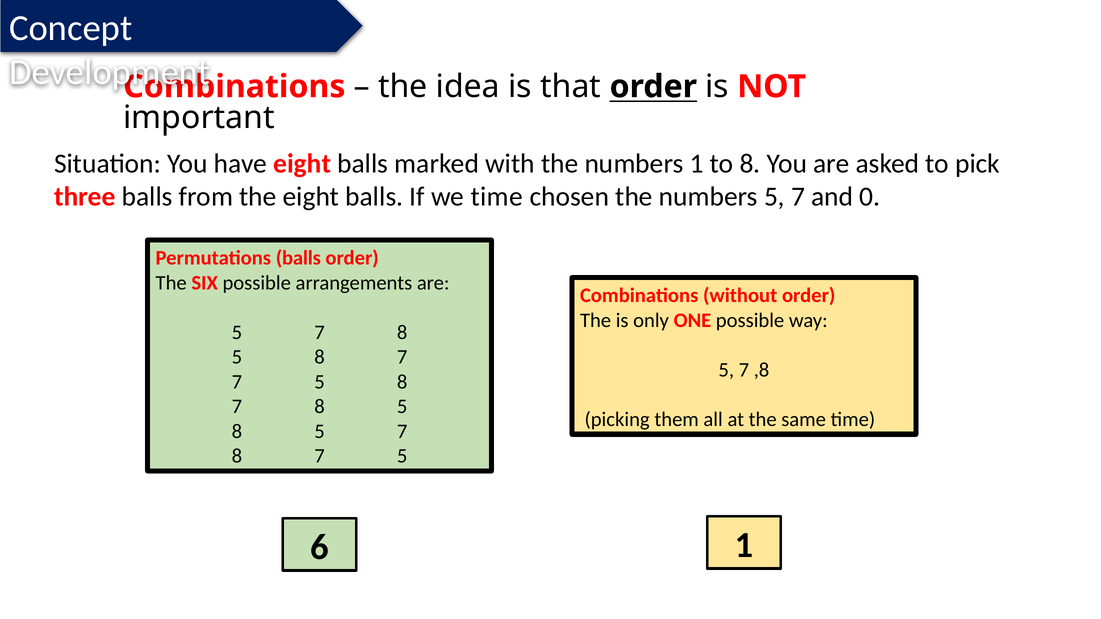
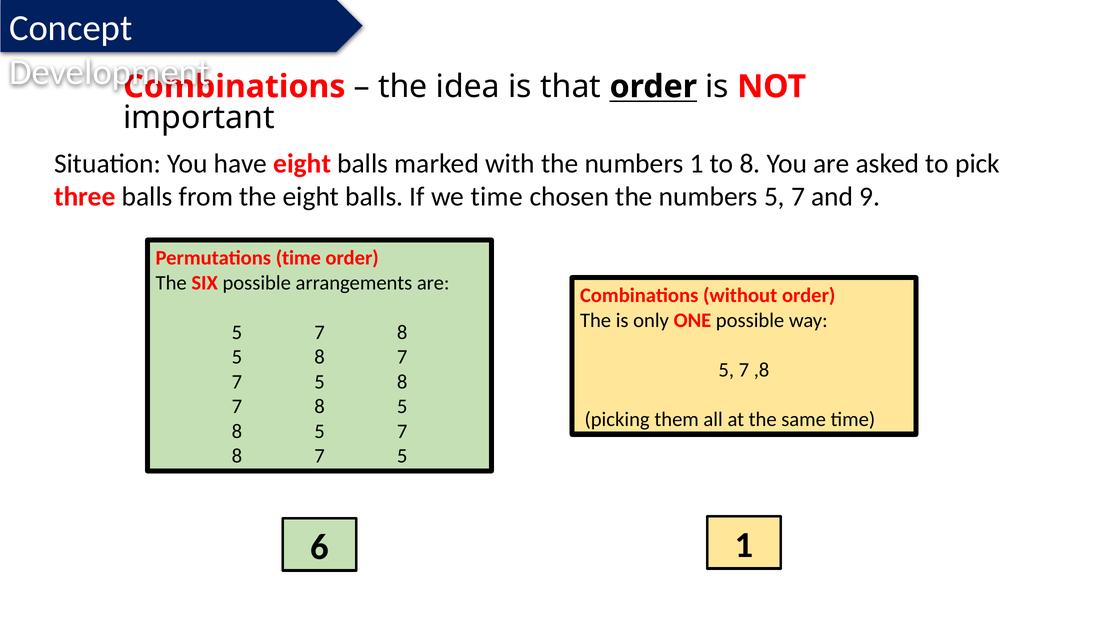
0: 0 -> 9 (870, 197)
Permutations balls: balls -> time (298, 258)
